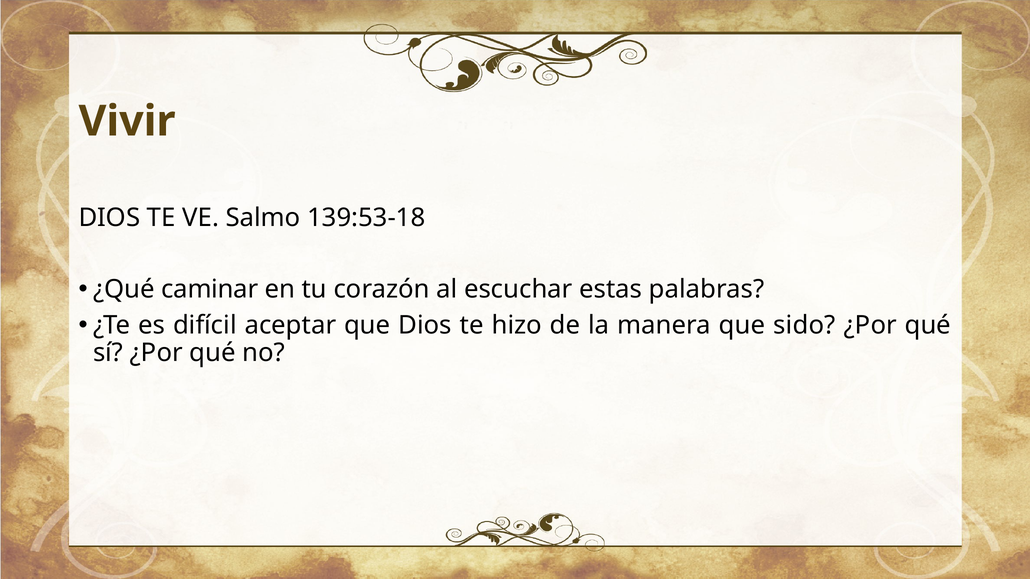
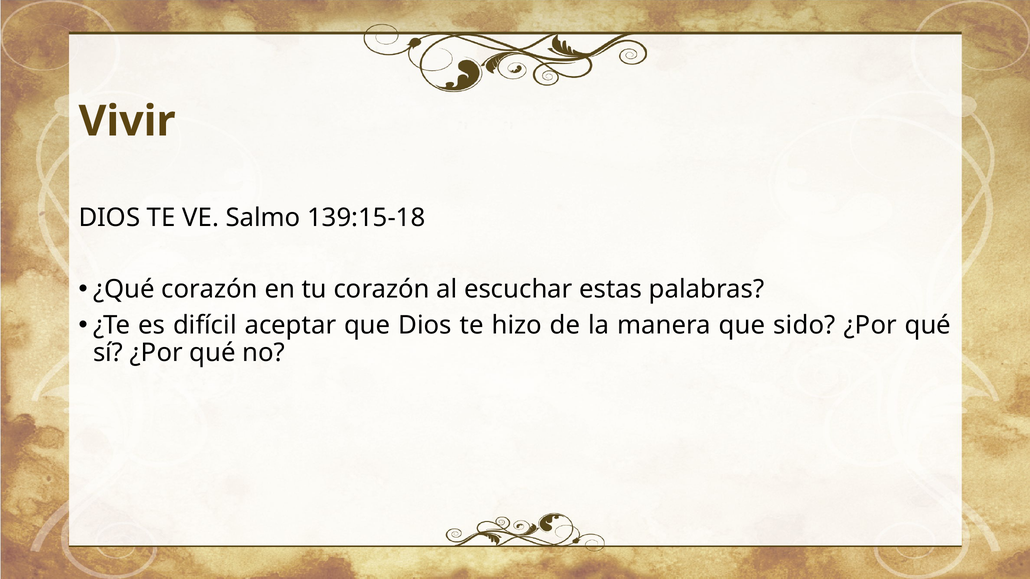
139:53-18: 139:53-18 -> 139:15-18 (366, 218)
¿Qué caminar: caminar -> corazón (210, 289)
